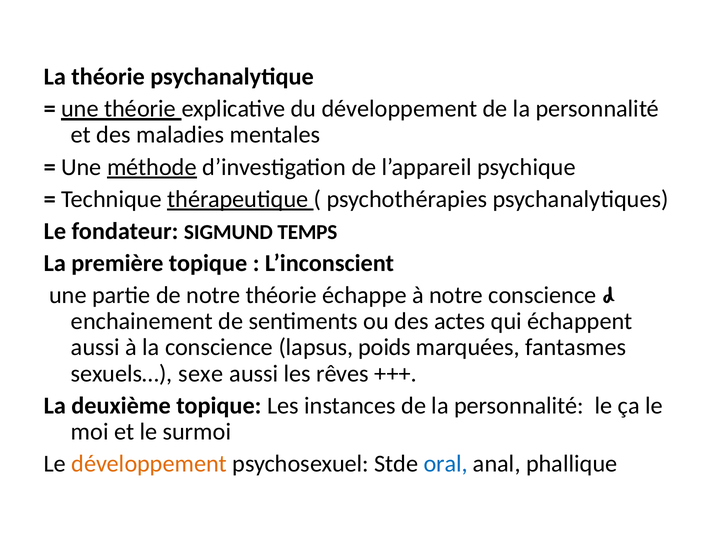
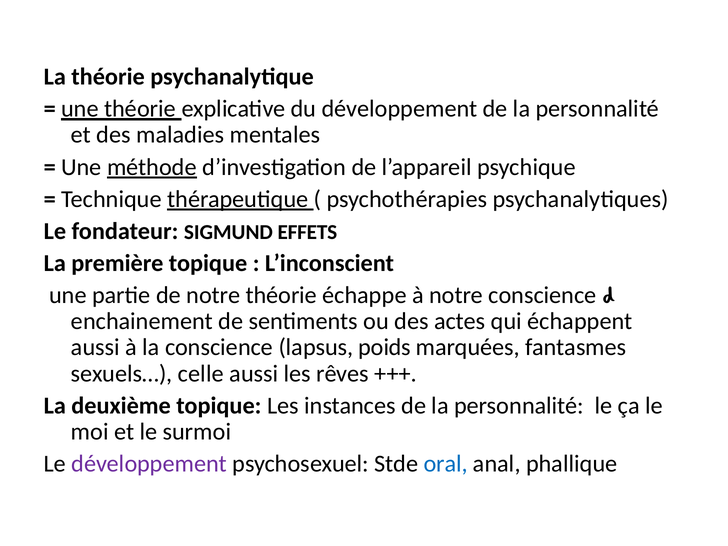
TEMPS: TEMPS -> EFFETS (307, 232)
sexe: sexe -> celle (201, 374)
développement colour: orange -> purple (149, 464)
